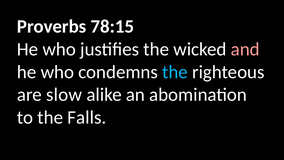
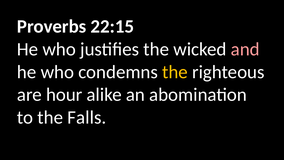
78:15: 78:15 -> 22:15 (112, 26)
the colour: light blue -> yellow (175, 72)
slow: slow -> hour (64, 95)
